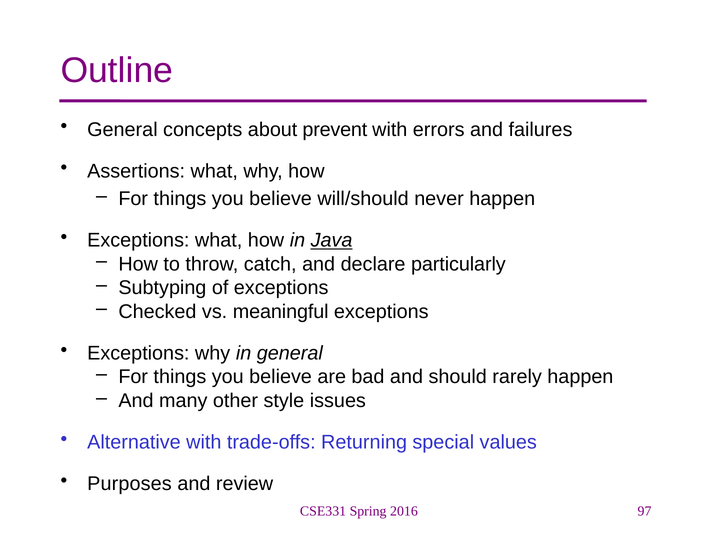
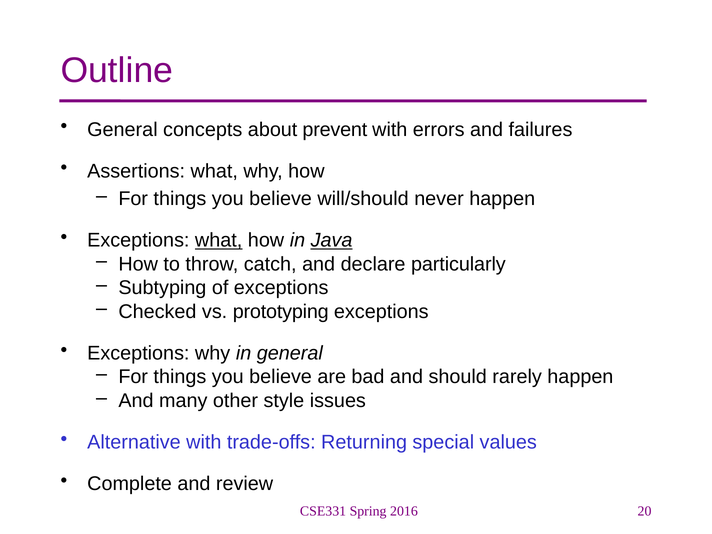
what underline: none -> present (219, 240)
meaningful: meaningful -> prototyping (281, 312)
Purposes: Purposes -> Complete (130, 484)
97: 97 -> 20 (645, 511)
